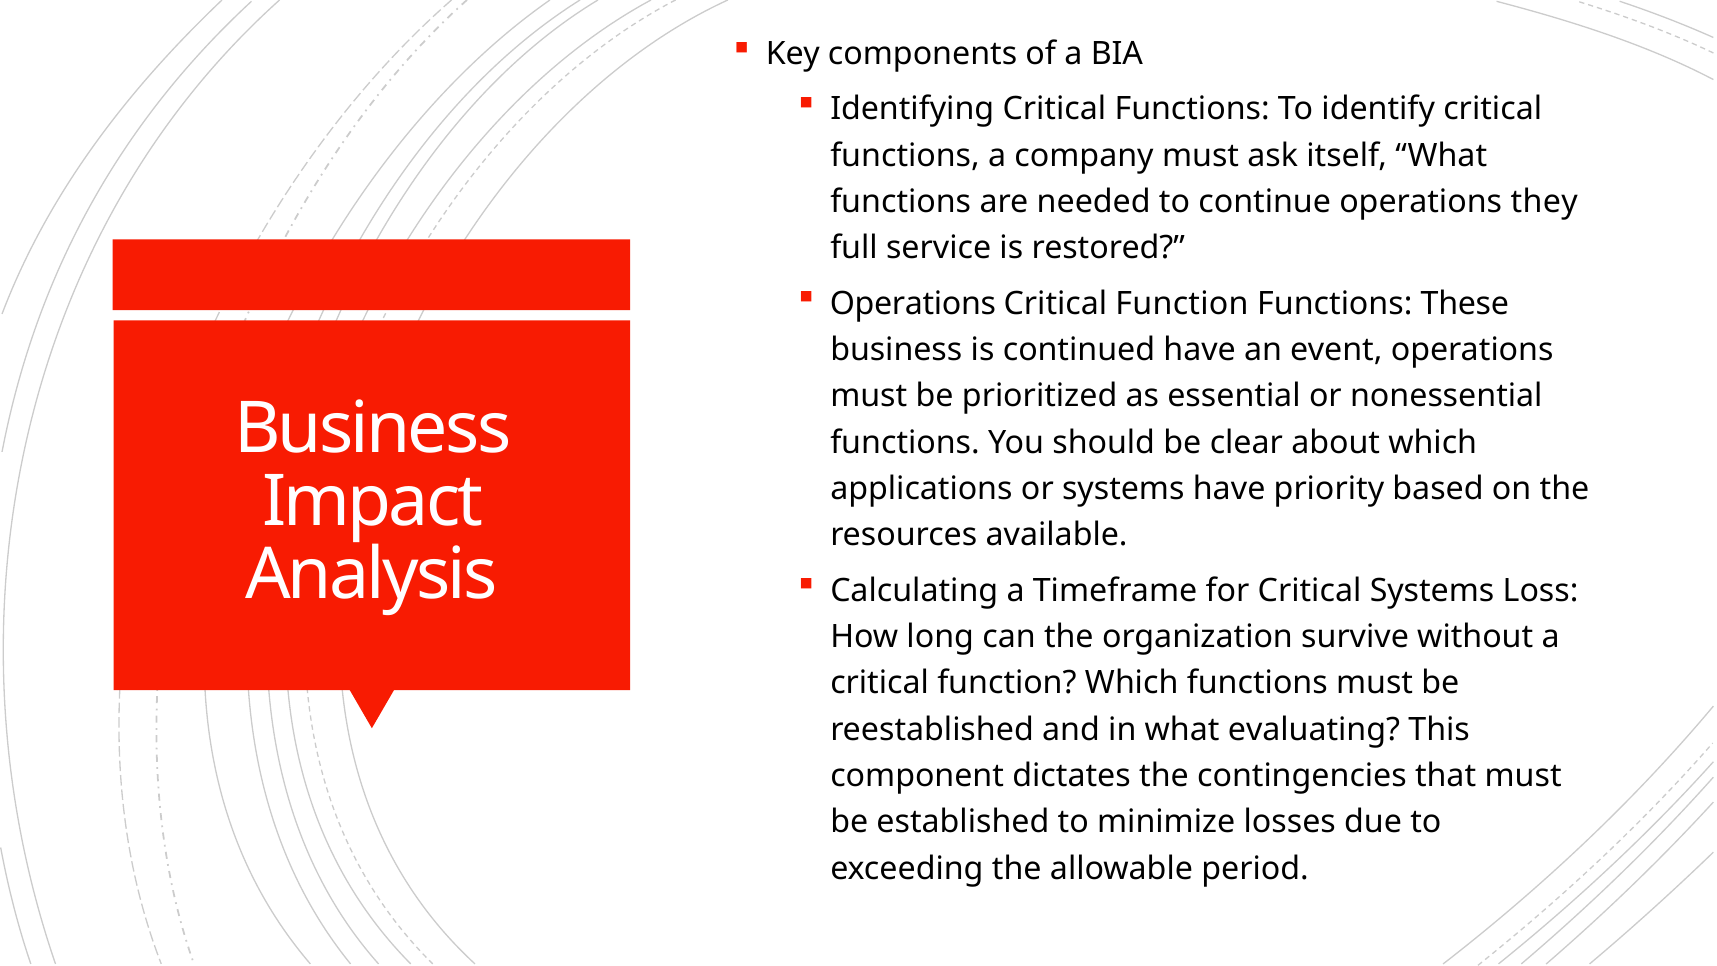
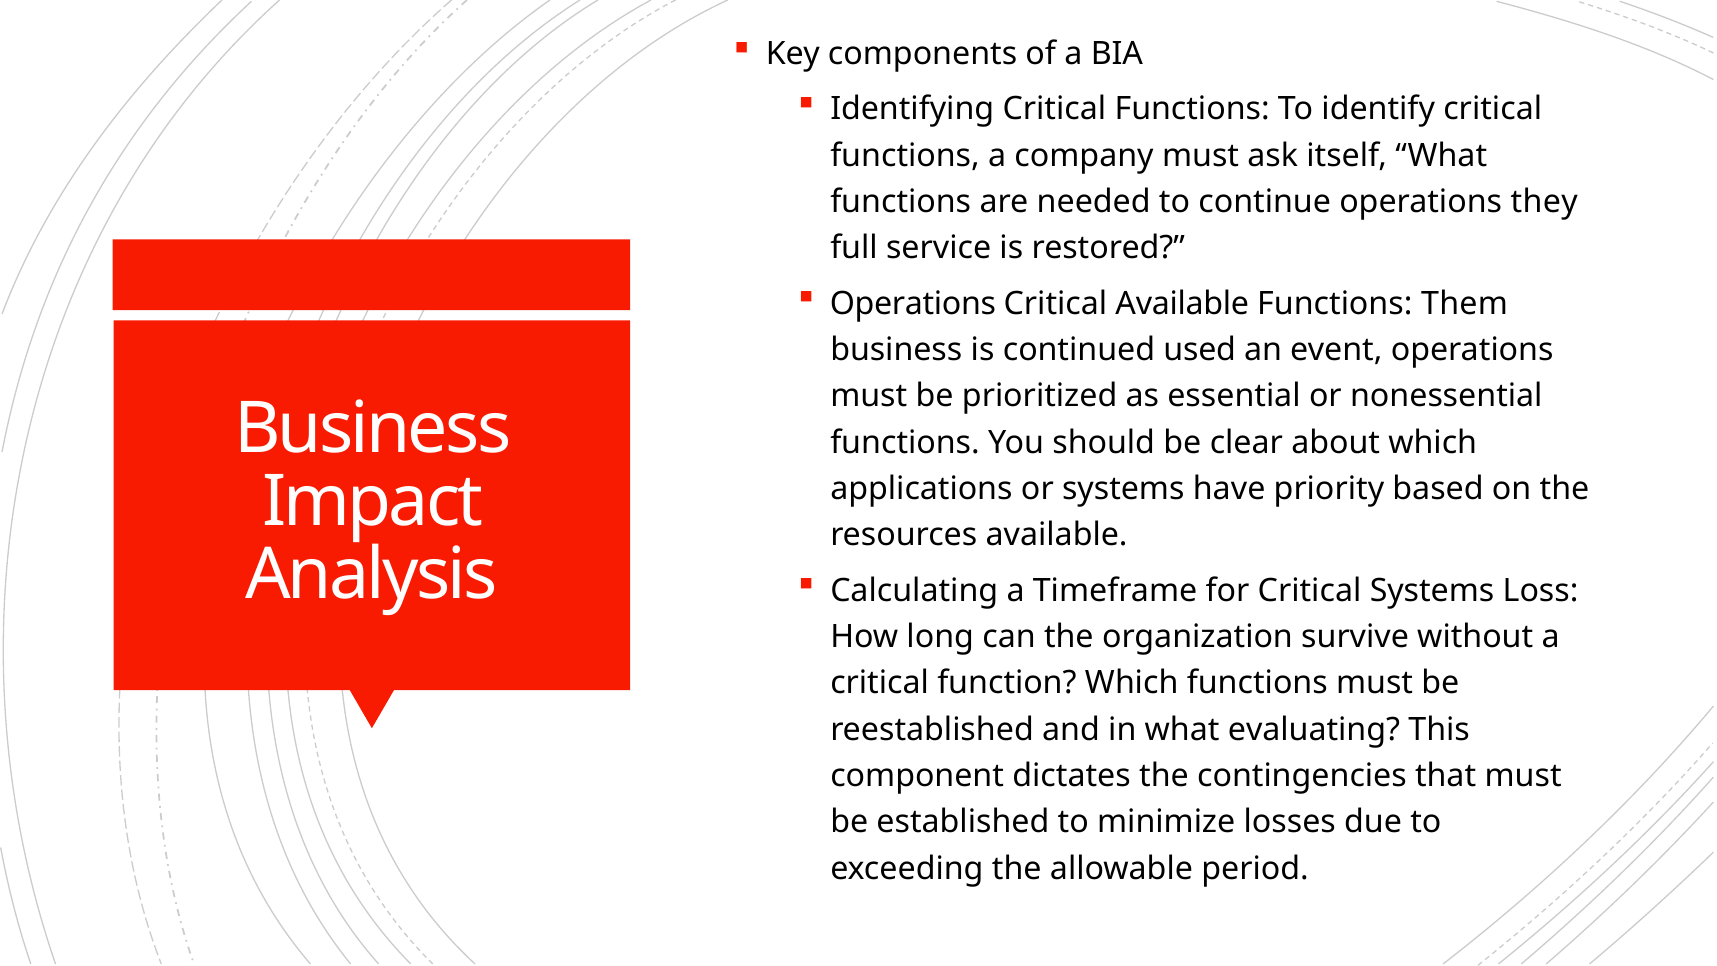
Function: Function -> Available (1182, 303)
These: These -> Them (1465, 303)
continued have: have -> used (1200, 350)
